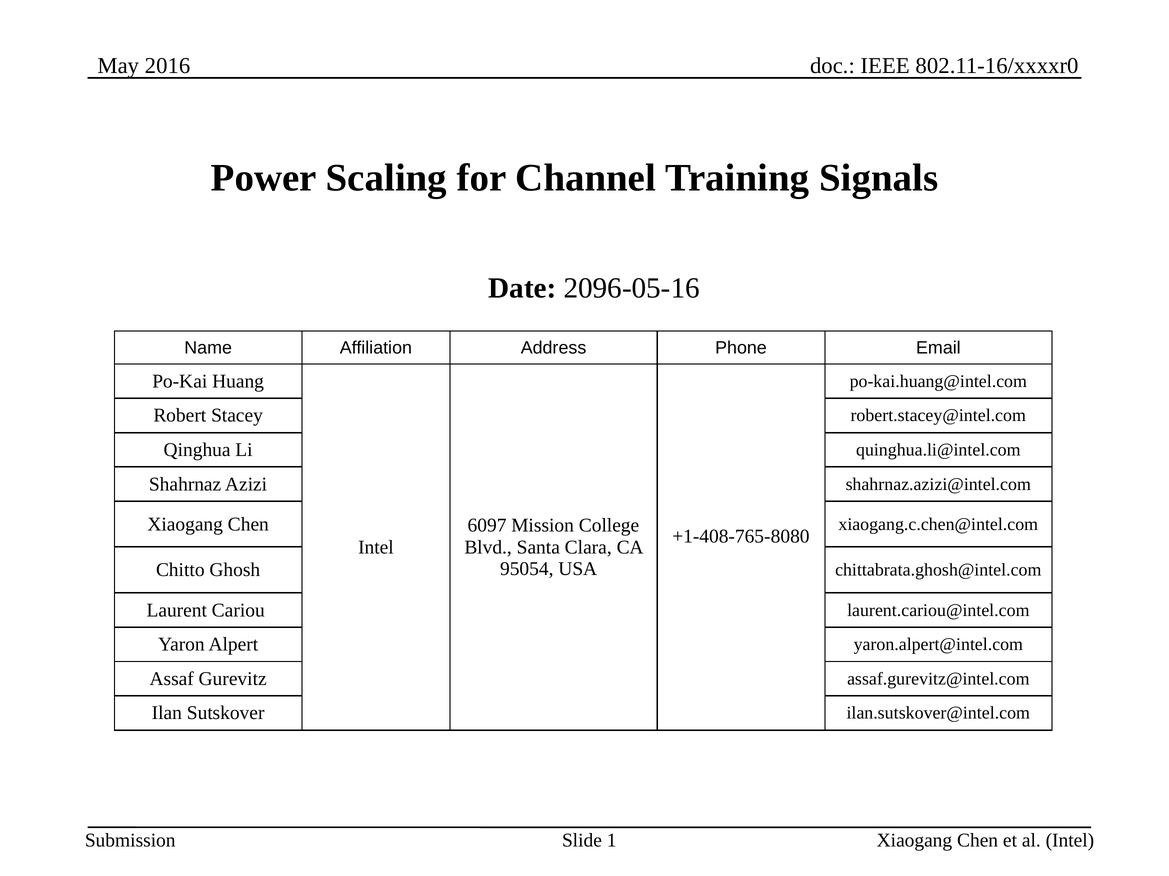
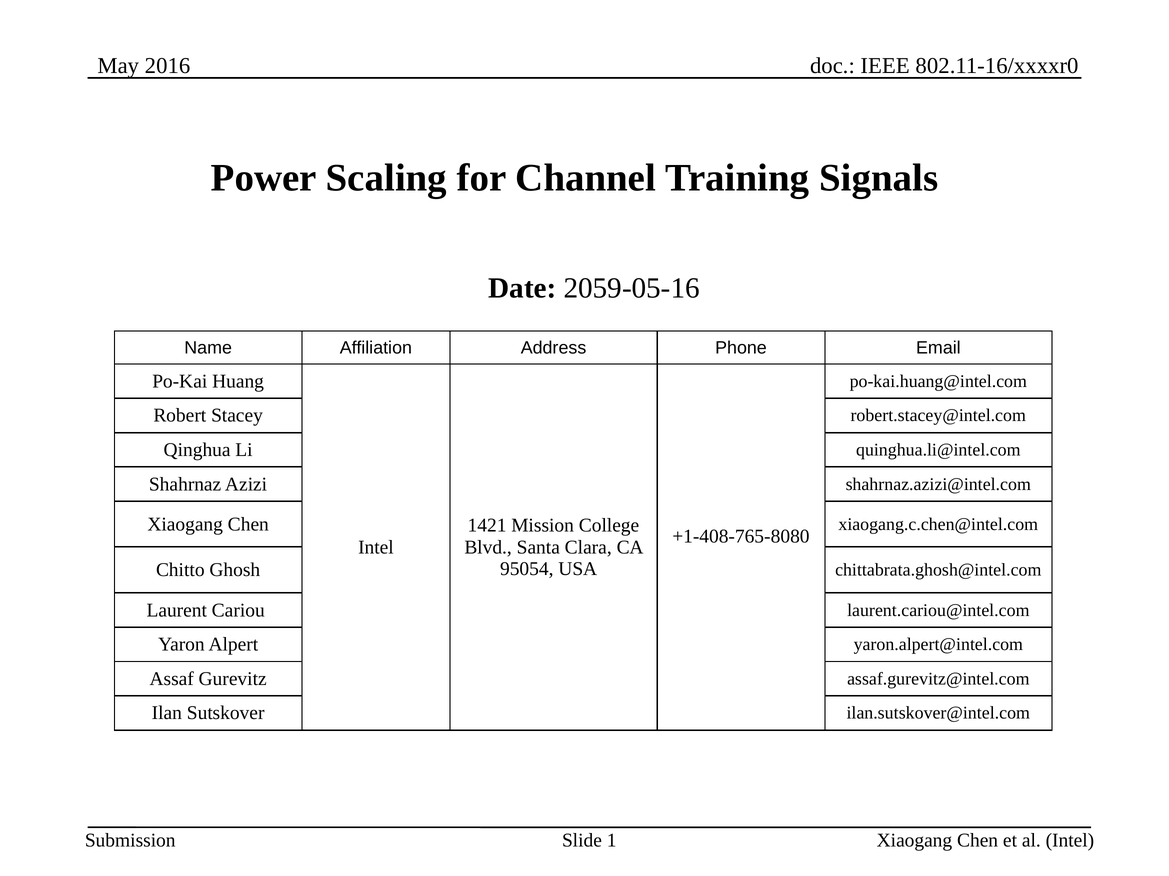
2096-05-16: 2096-05-16 -> 2059-05-16 (632, 288)
6097: 6097 -> 1421 (487, 526)
